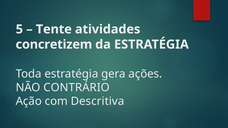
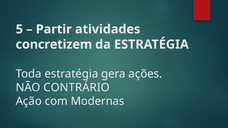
Tente: Tente -> Partir (54, 29)
Descritiva: Descritiva -> Modernas (98, 101)
